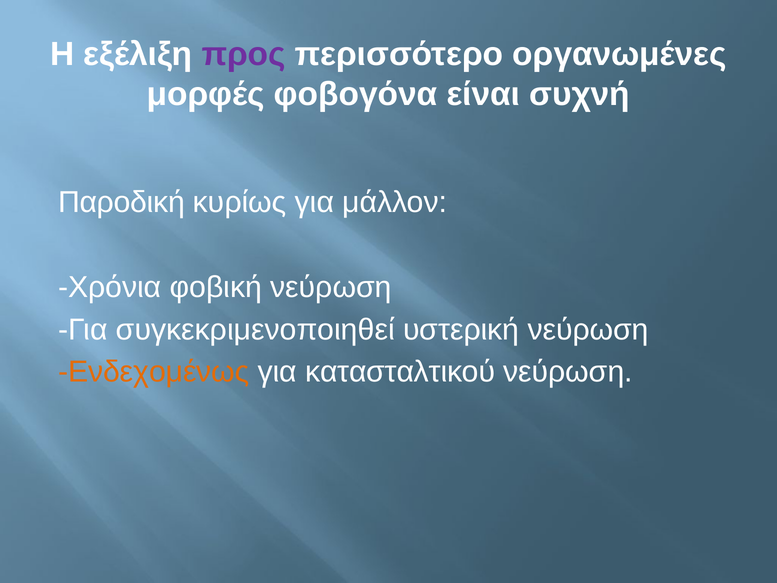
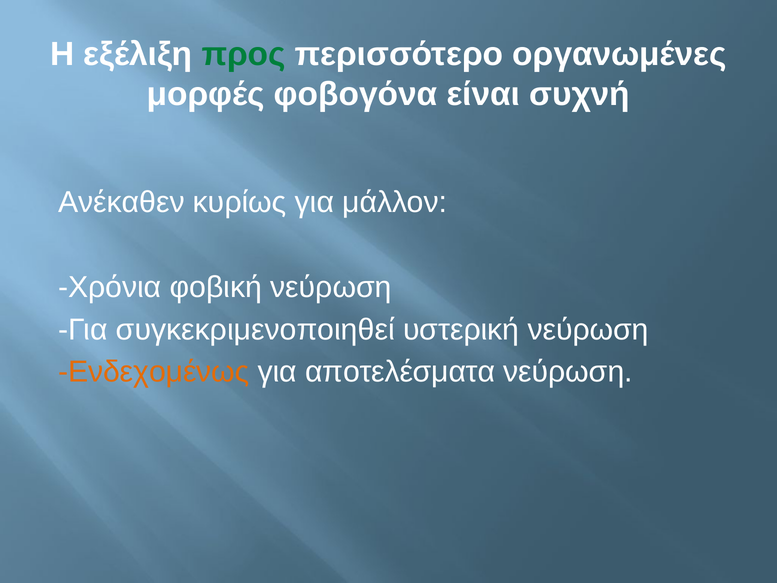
προς colour: purple -> green (244, 54)
Παροδική: Παροδική -> Ανέκαθεν (121, 202)
κατασταλτικού: κατασταλτικού -> αποτελέσματα (400, 372)
